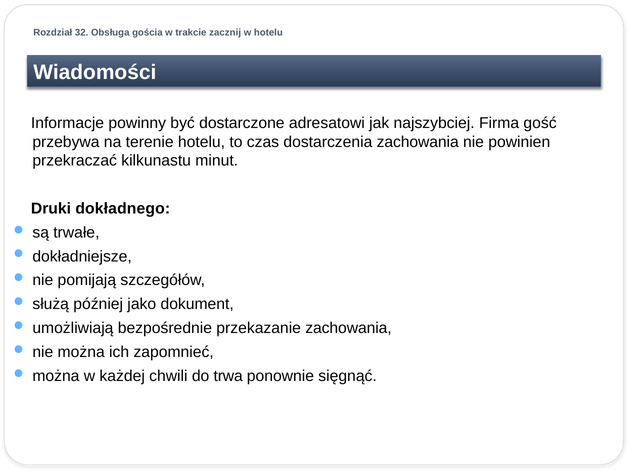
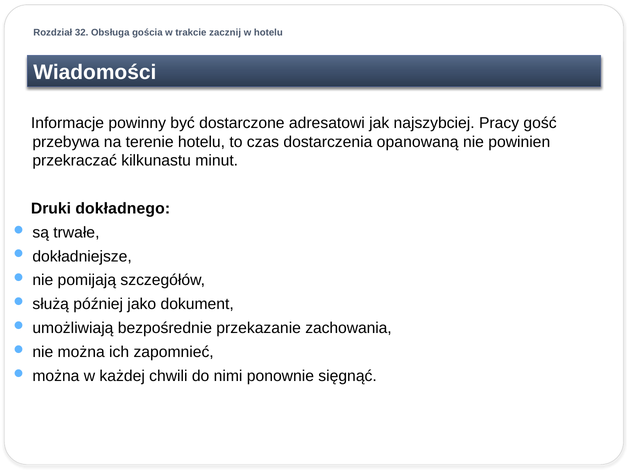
Firma: Firma -> Pracy (499, 123)
dostarczenia zachowania: zachowania -> opanowaną (418, 142)
trwa: trwa -> nimi (228, 376)
